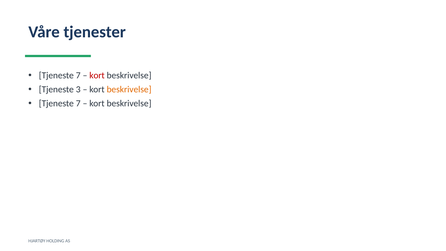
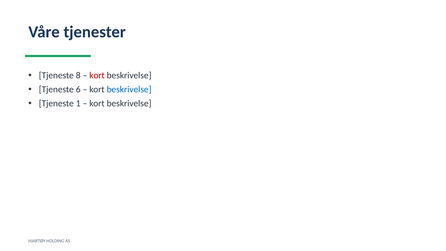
7: 7 -> 8 (78, 76)
3: 3 -> 6 (78, 89)
beskrivelse colour: orange -> blue (129, 89)
7: 7 -> 1 (78, 103)
